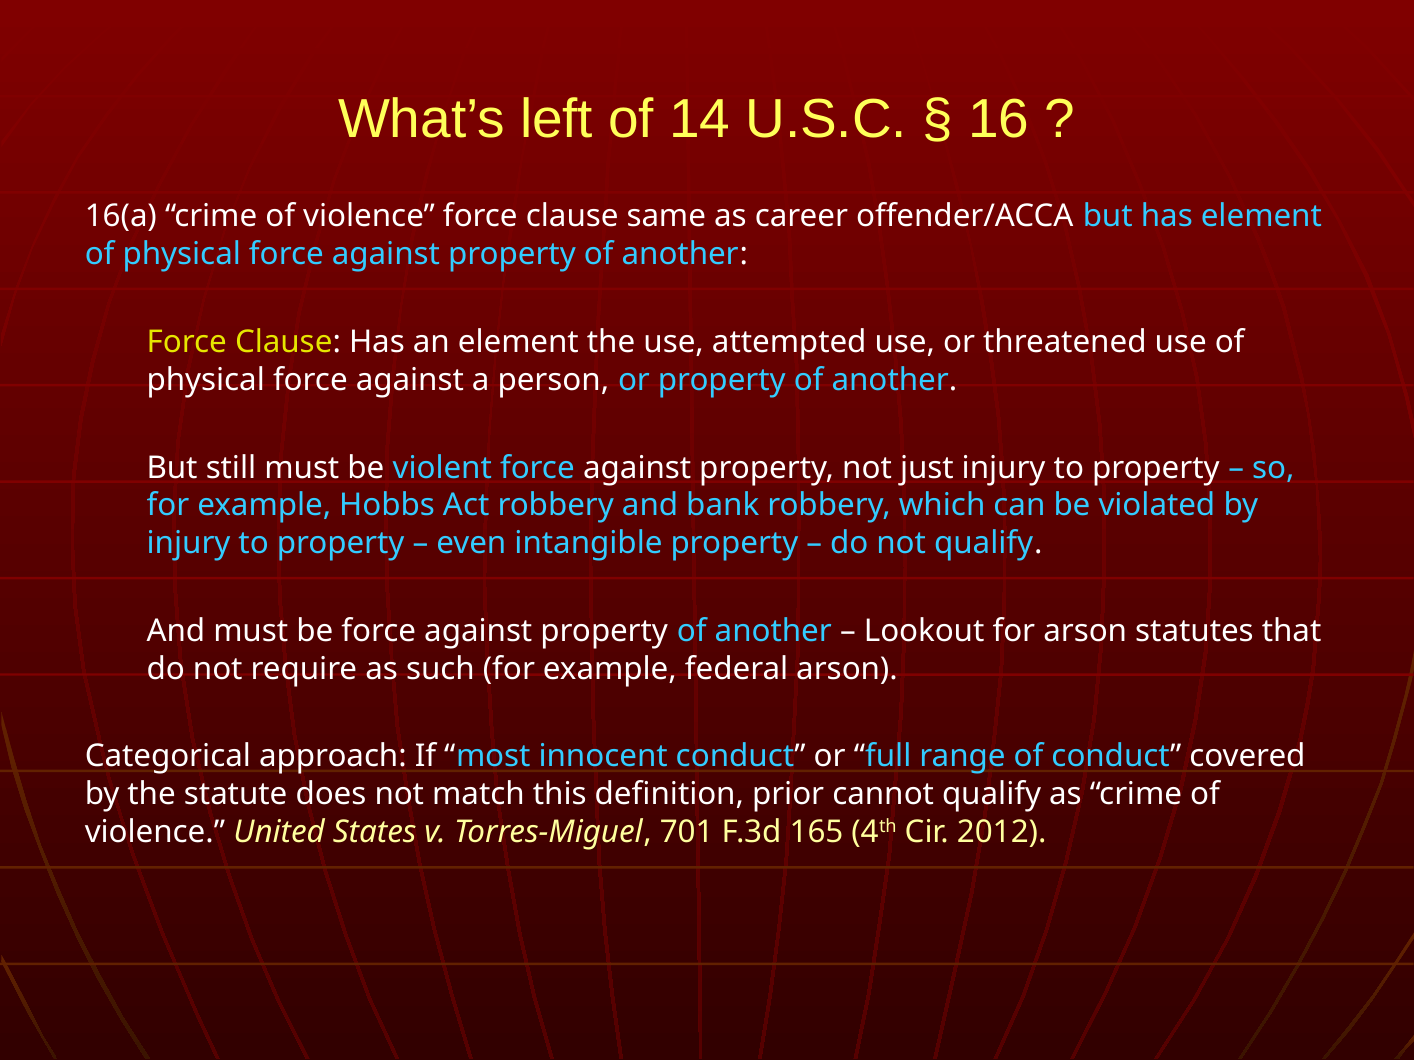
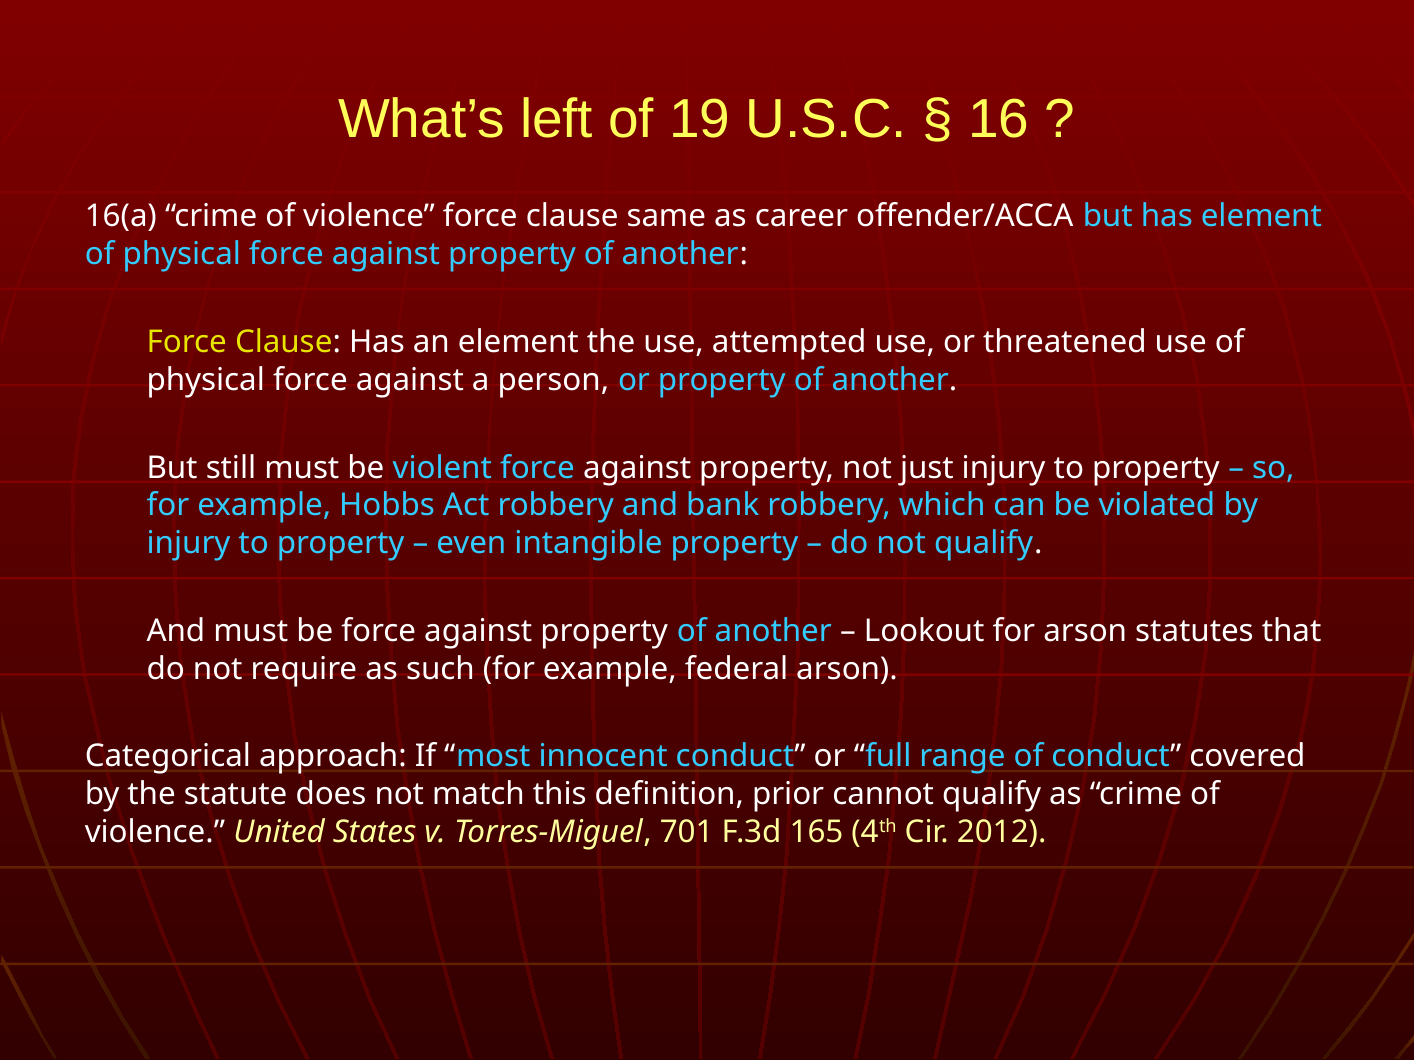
14: 14 -> 19 (700, 120)
